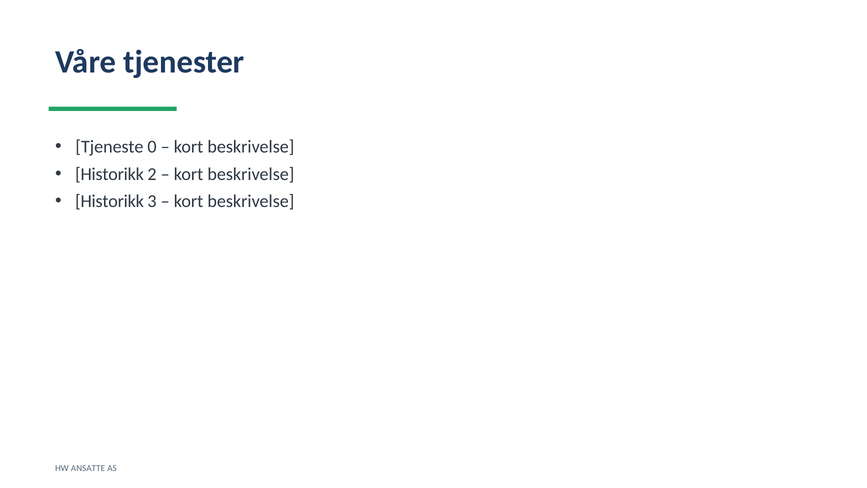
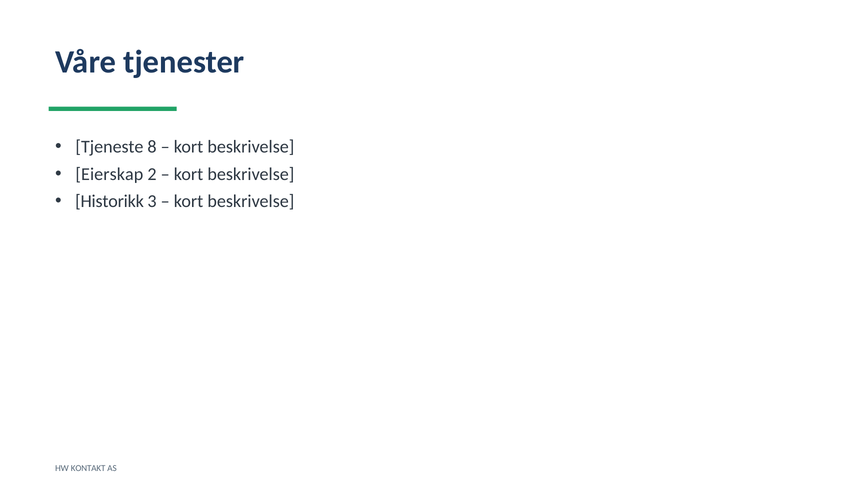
0: 0 -> 8 (152, 147)
Historikk: Historikk -> Eierskap (109, 174)
ANSATTE: ANSATTE -> KONTAKT (88, 468)
